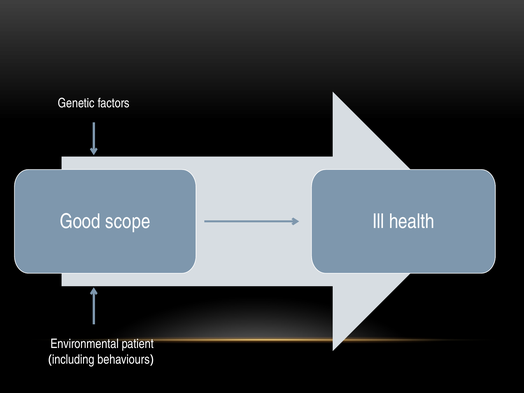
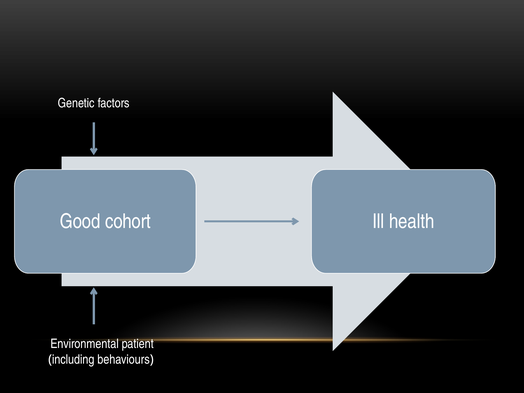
scope: scope -> cohort (128, 221)
